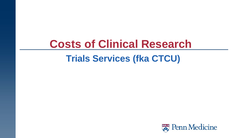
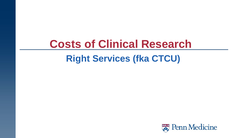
Trials: Trials -> Right (78, 59)
